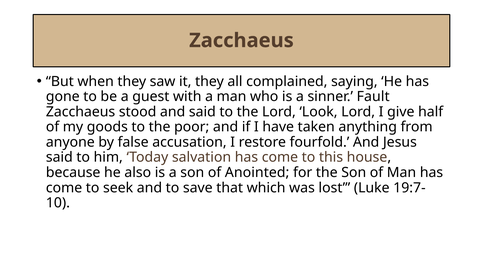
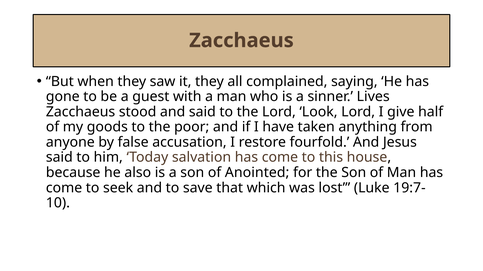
Fault: Fault -> Lives (373, 97)
